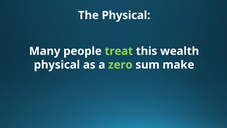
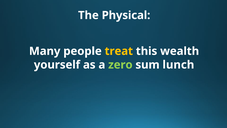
treat colour: light green -> yellow (119, 51)
physical: physical -> yourself (57, 65)
make: make -> lunch (178, 65)
